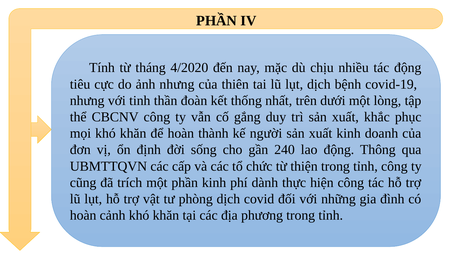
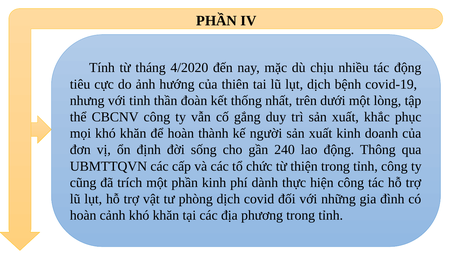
ảnh nhưng: nhưng -> hướng (177, 84)
